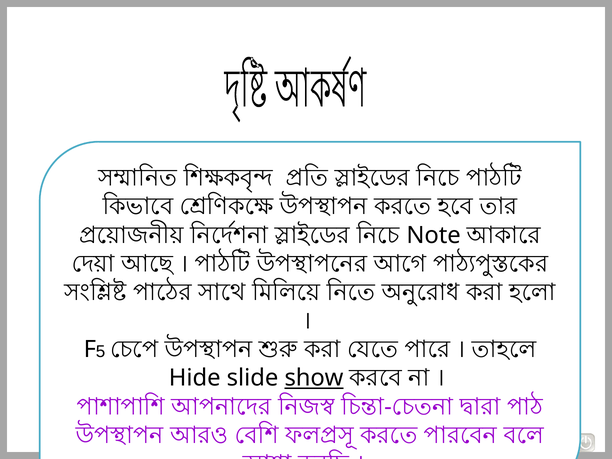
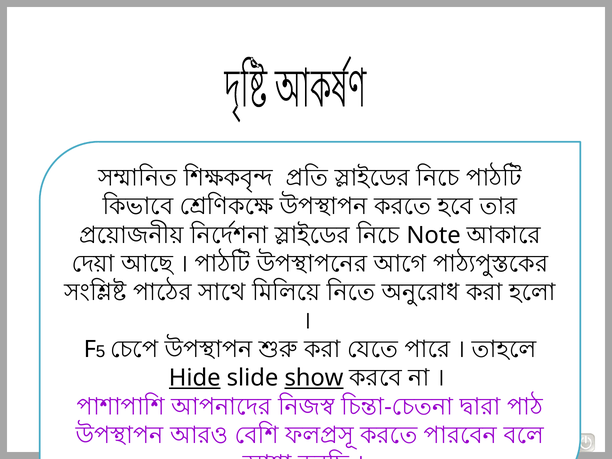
Hide underline: none -> present (195, 378)
